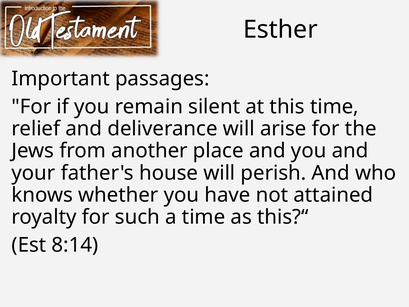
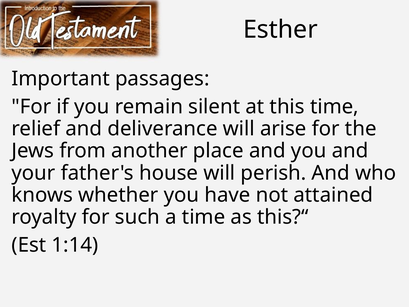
8:14: 8:14 -> 1:14 (75, 245)
